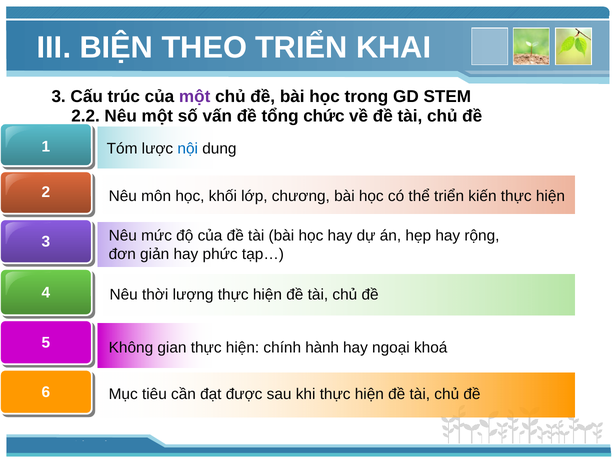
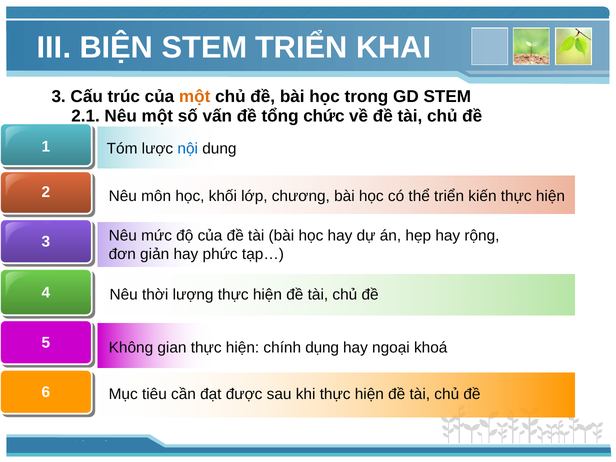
BIỆN THEO: THEO -> STEM (204, 47)
một colour: purple -> orange (195, 97)
2.2: 2.2 -> 2.1 (86, 116)
hành: hành -> dụng (322, 348)
